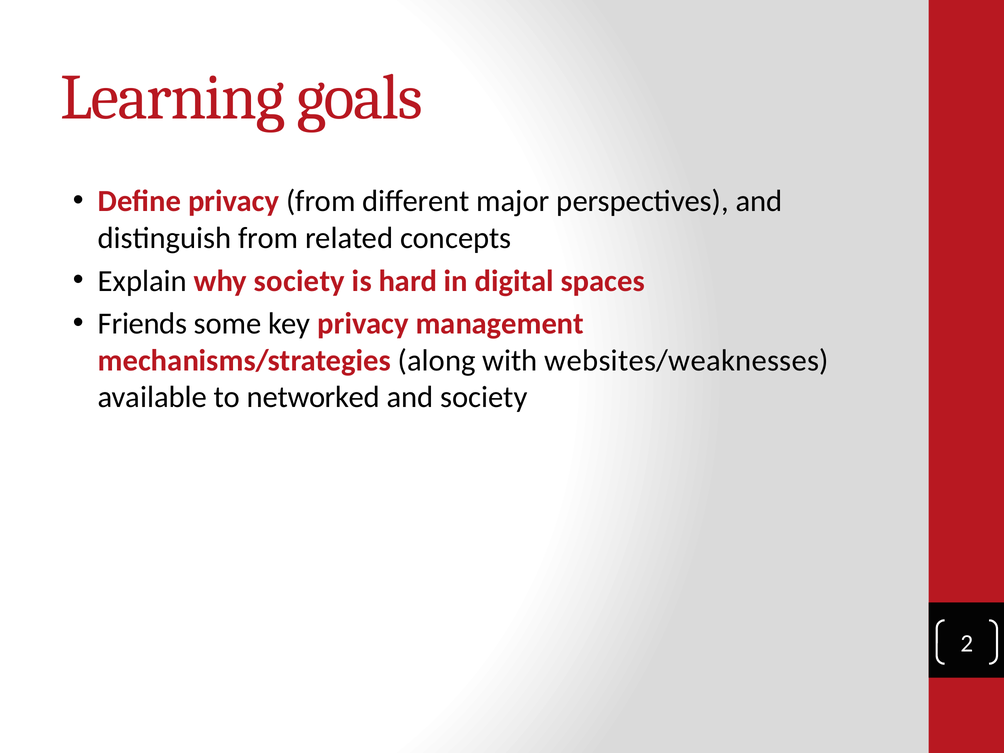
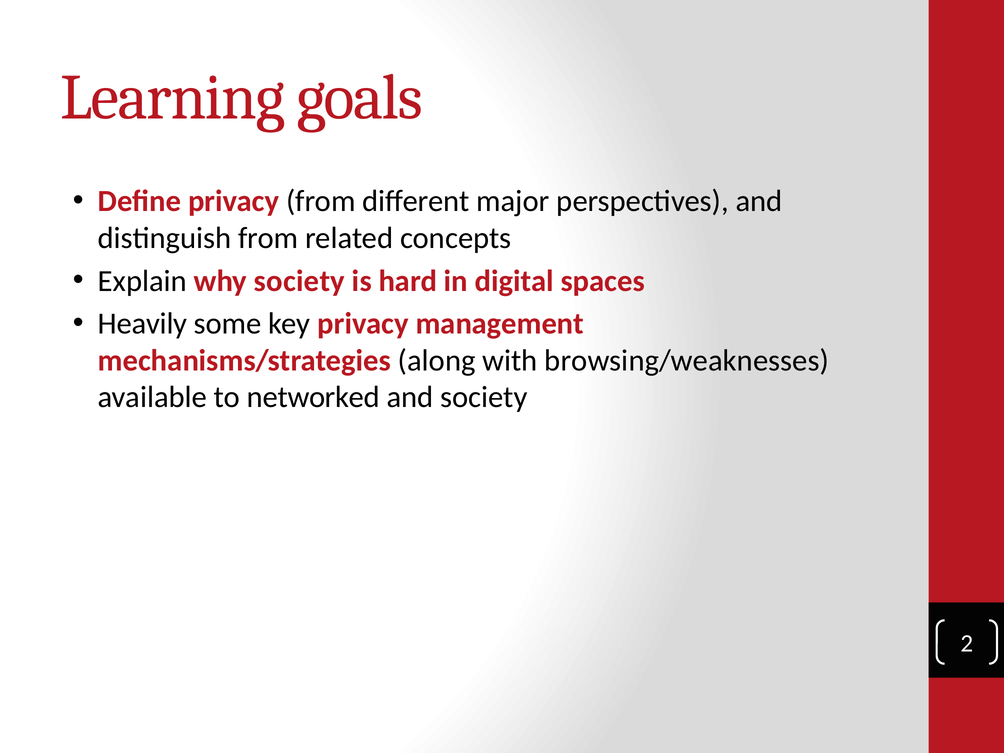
Friends: Friends -> Heavily (143, 324)
websites/weaknesses: websites/weaknesses -> browsing/weaknesses (687, 361)
